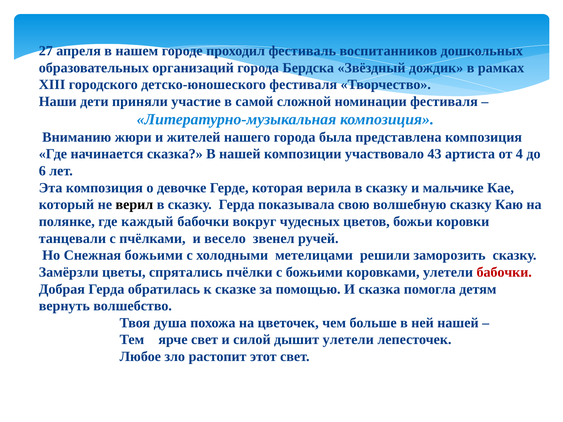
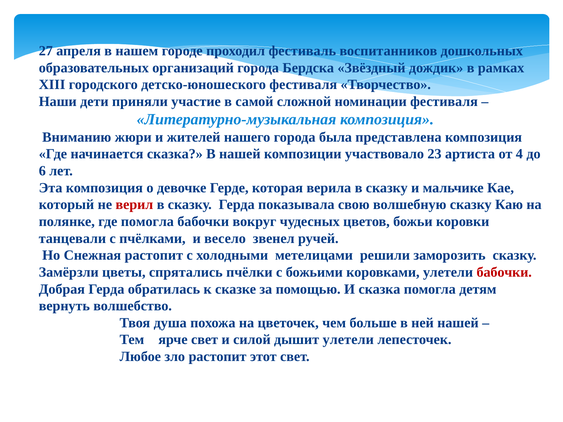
43: 43 -> 23 (434, 154)
верил colour: black -> red (134, 205)
где каждый: каждый -> помогла (147, 222)
Снежная божьими: божьими -> растопит (154, 255)
